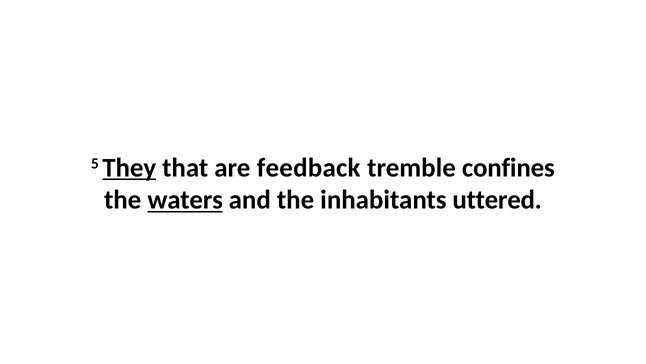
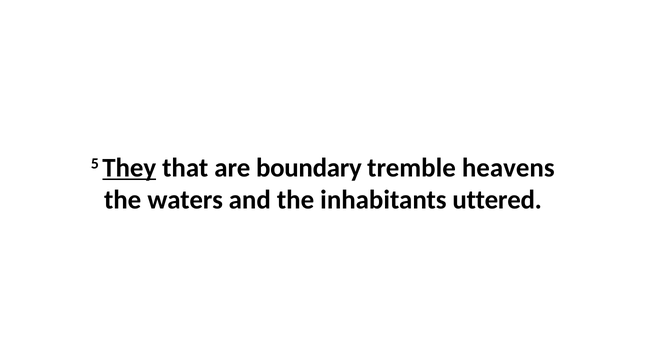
feedback: feedback -> boundary (309, 167)
confines: confines -> heavens (508, 167)
waters underline: present -> none (185, 200)
